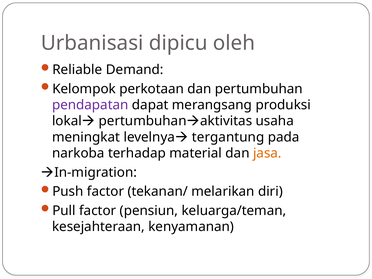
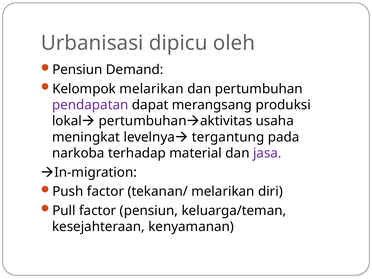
Reliable: Reliable -> Pensiun (77, 70)
Kelompok perkotaan: perkotaan -> melarikan (151, 89)
jasa colour: orange -> purple (267, 153)
